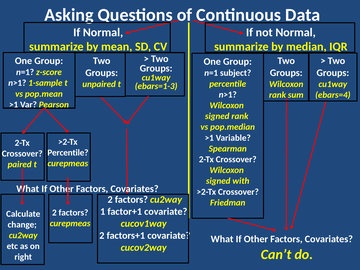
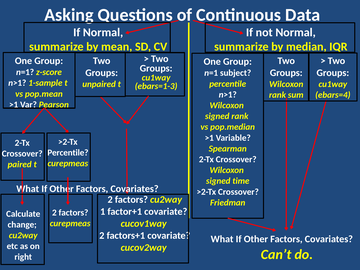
with: with -> time (241, 181)
